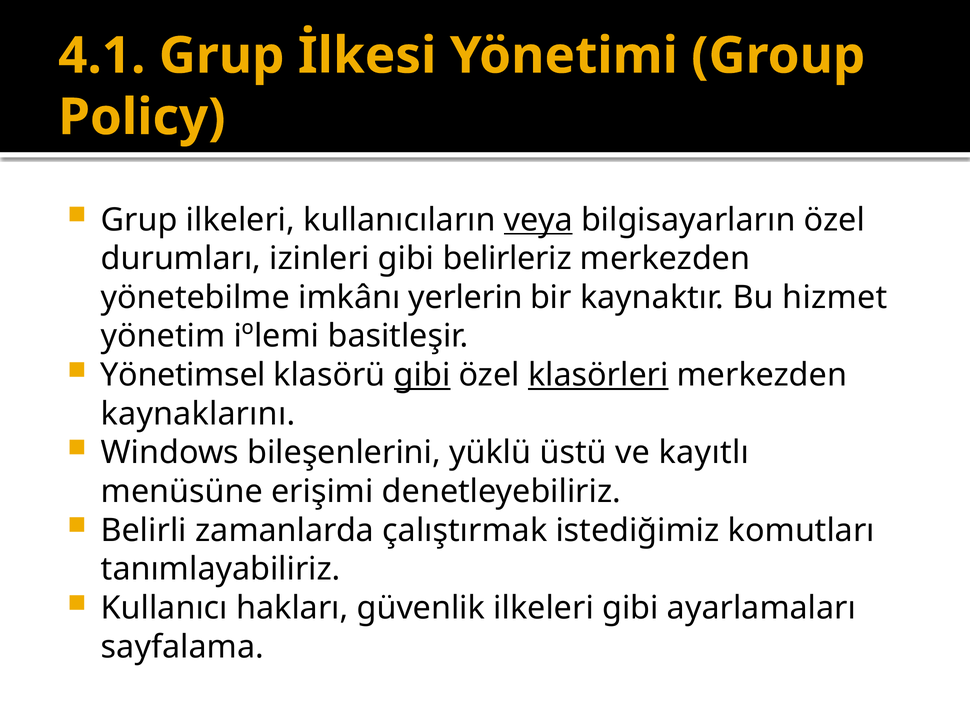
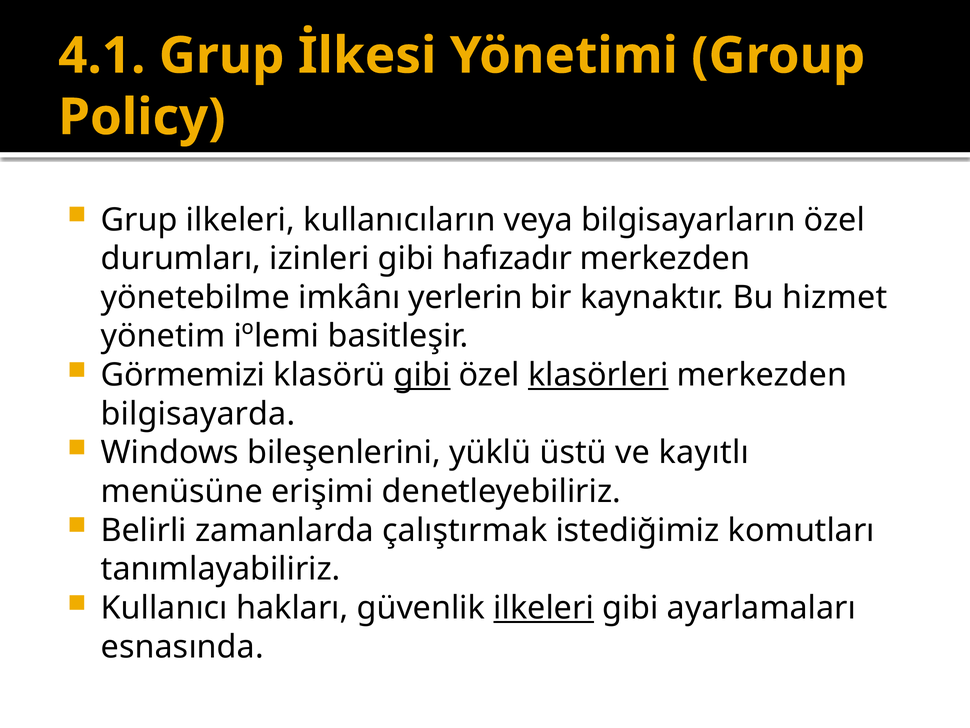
veya underline: present -> none (538, 220)
belirleriz: belirleriz -> hafızadır (507, 258)
Yönetimsel: Yönetimsel -> Görmemizi (183, 375)
kaynaklarını: kaynaklarını -> bilgisayarda (198, 414)
ilkeleri underline: none -> present (544, 608)
sayfalama: sayfalama -> esnasında (182, 646)
